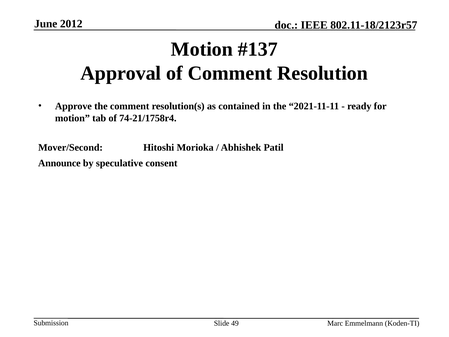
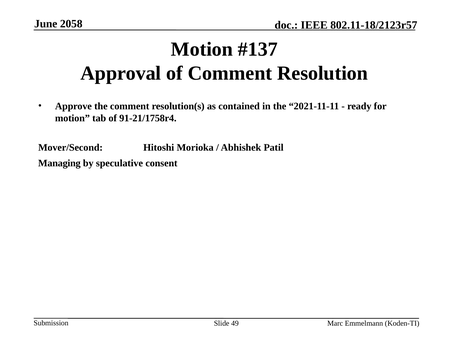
2012: 2012 -> 2058 (71, 24)
74-21/1758r4: 74-21/1758r4 -> 91-21/1758r4 (148, 118)
Announce: Announce -> Managing (59, 163)
